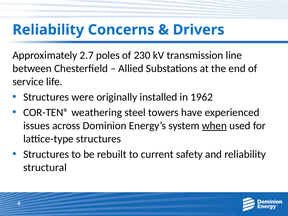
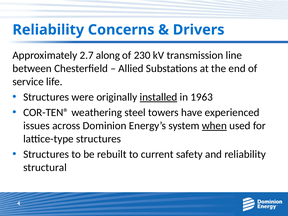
poles: poles -> along (108, 55)
installed underline: none -> present (159, 97)
1962: 1962 -> 1963 (202, 97)
